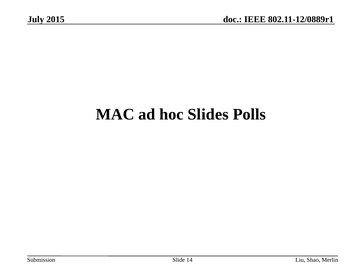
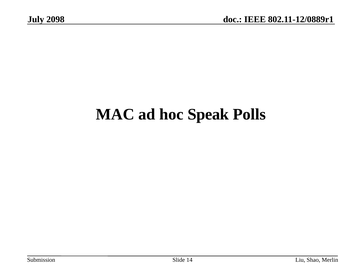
2015: 2015 -> 2098 (55, 19)
Slides: Slides -> Speak (208, 115)
